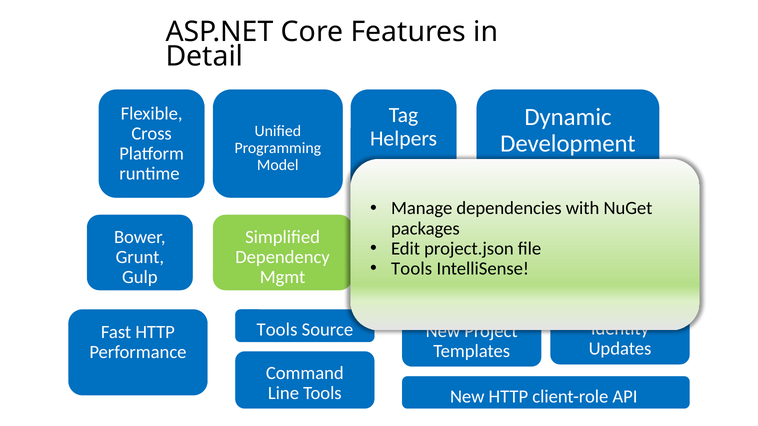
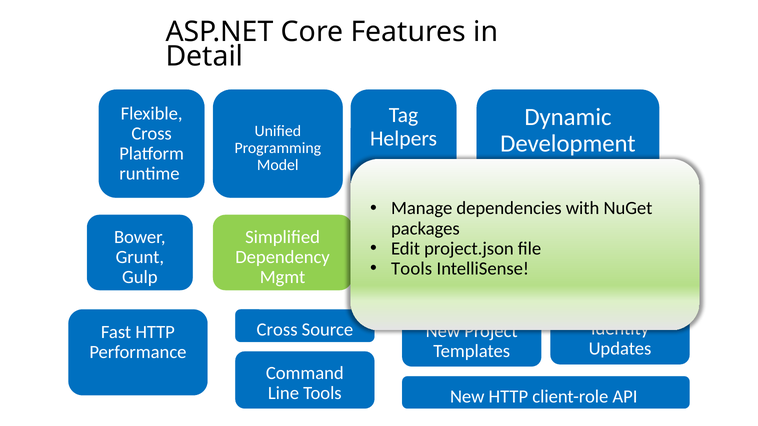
Tools: Tools -> Cross (277, 330)
